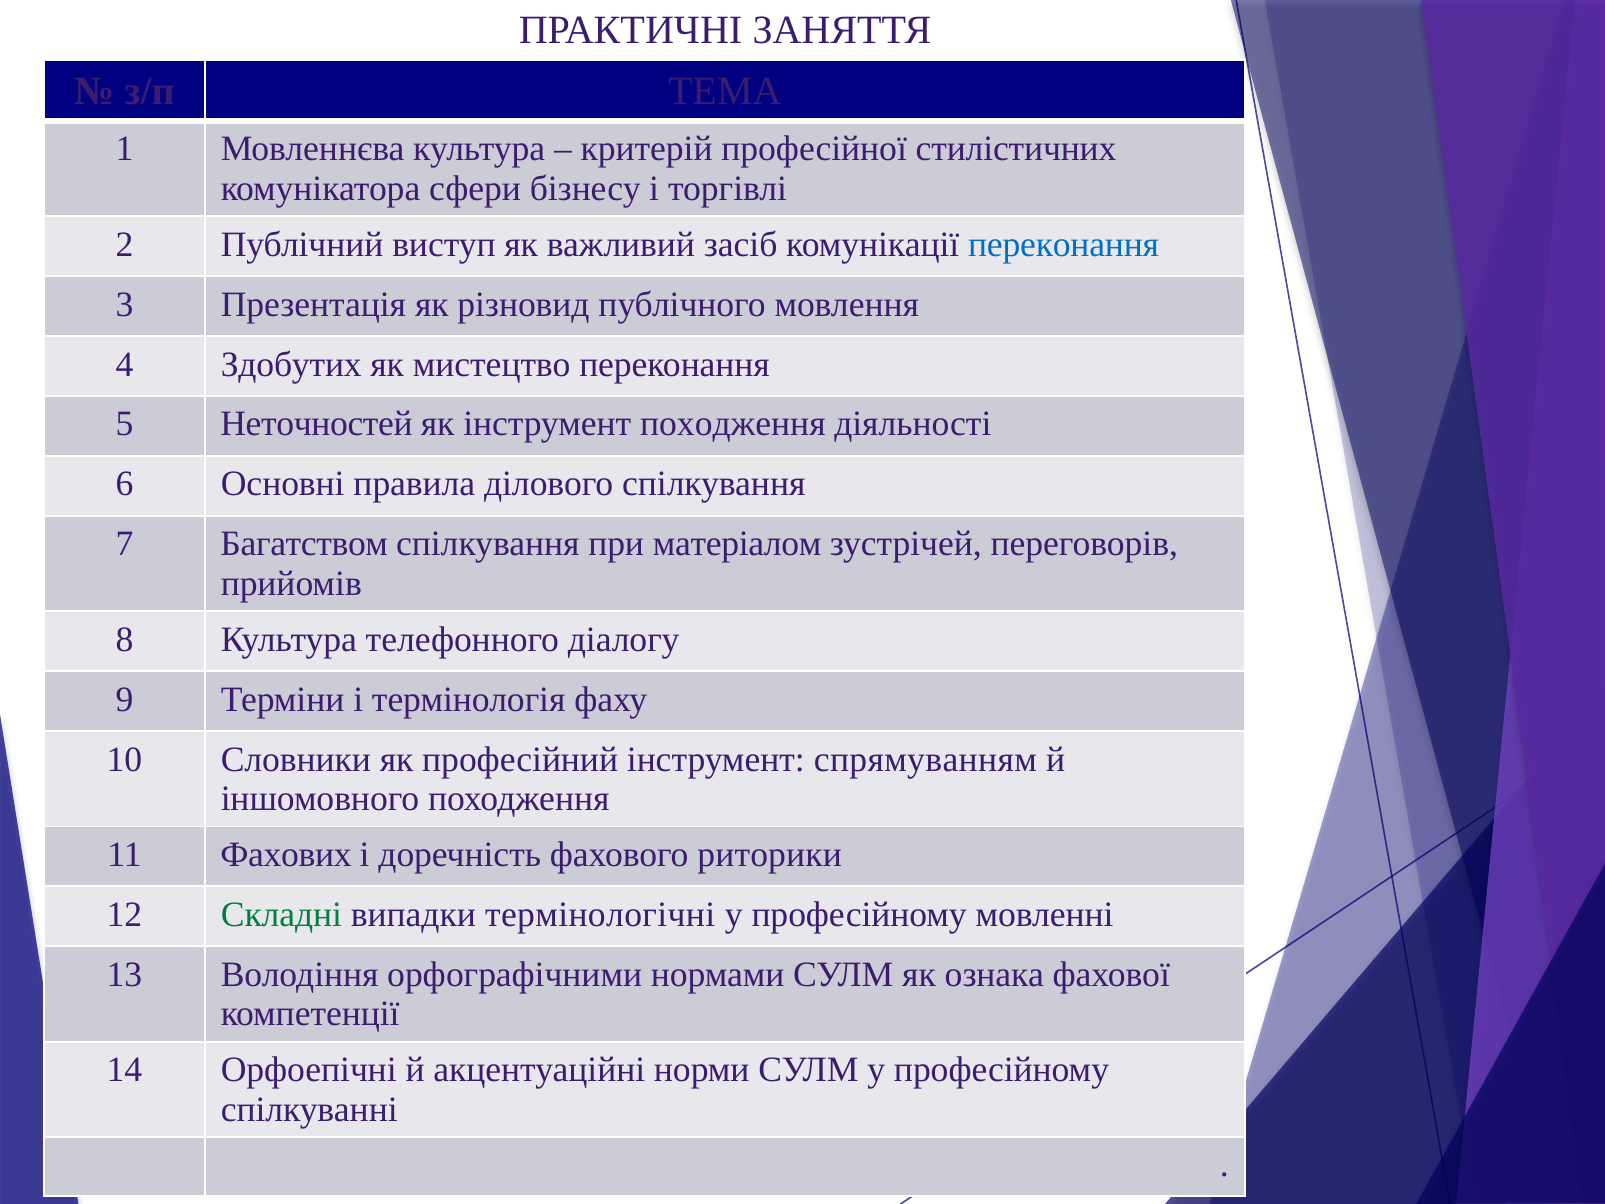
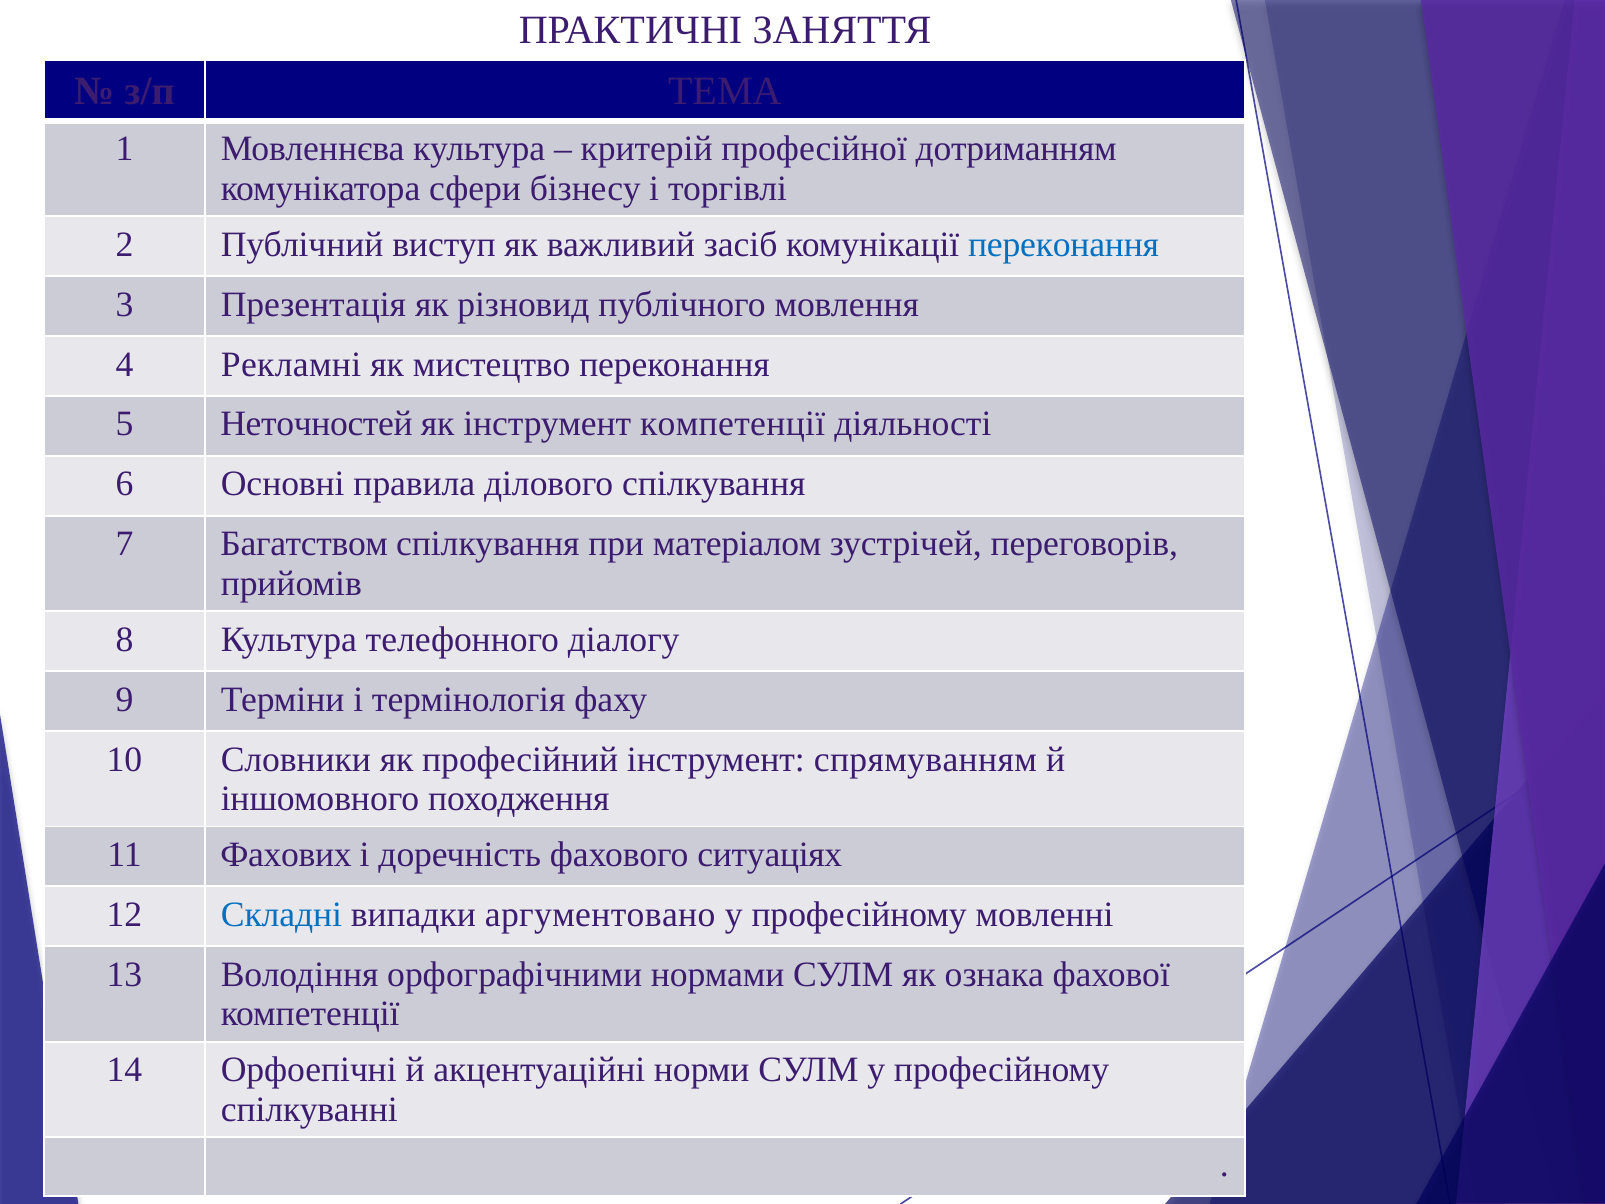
стилістичних: стилістичних -> дотриманням (1016, 149)
Здобутих: Здобутих -> Рекламні (291, 364)
інструмент походження: походження -> компетенції (733, 424)
риторики: риторики -> ситуаціях (770, 854)
Складні colour: green -> blue (281, 914)
термінологічні: термінологічні -> аргументовано (600, 914)
